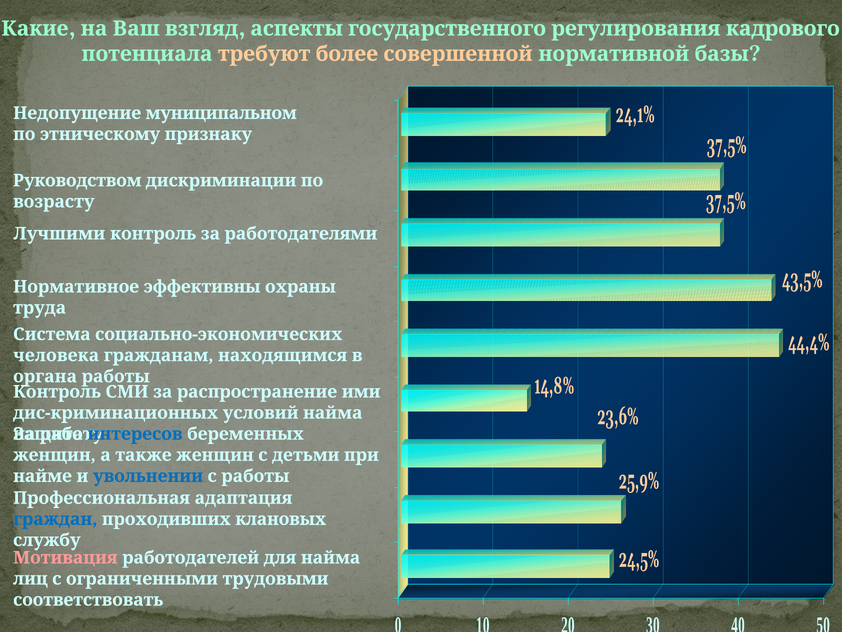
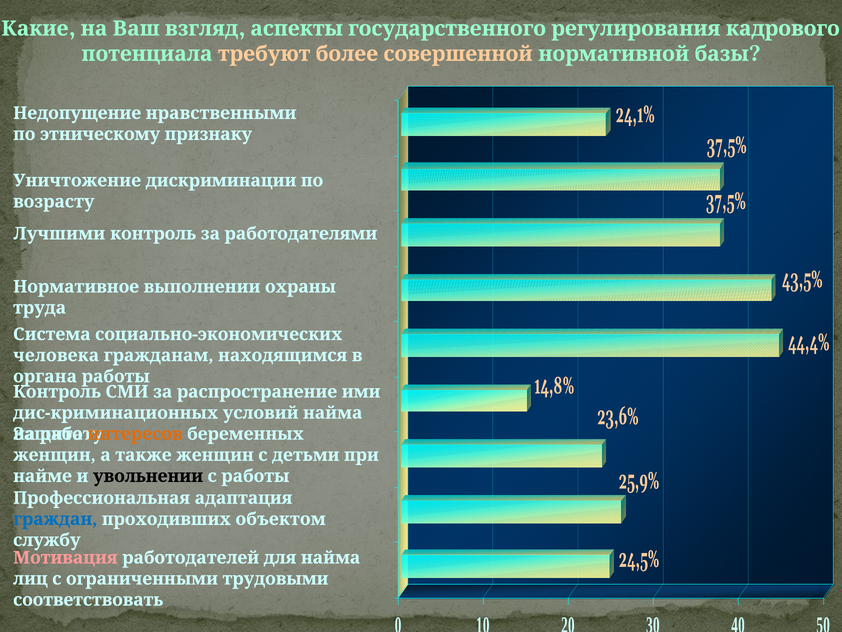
муниципальном: муниципальном -> нравственными (221, 113)
Руководством: Руководством -> Уничтожение (77, 180)
эффективны: эффективны -> выполнении (202, 287)
интересов colour: blue -> orange (135, 434)
увольнении colour: blue -> black (148, 476)
клановых: клановых -> объектом (281, 519)
